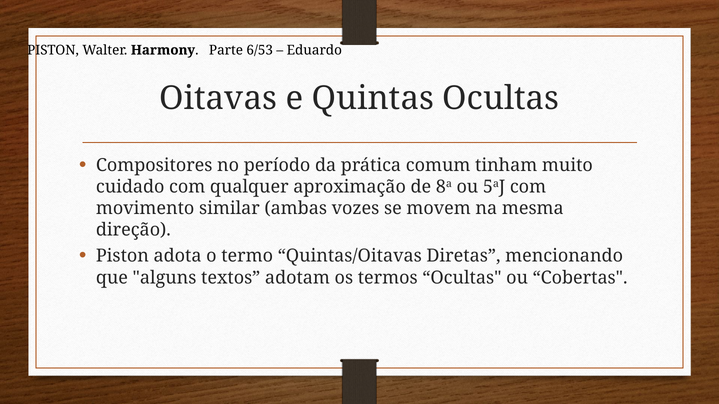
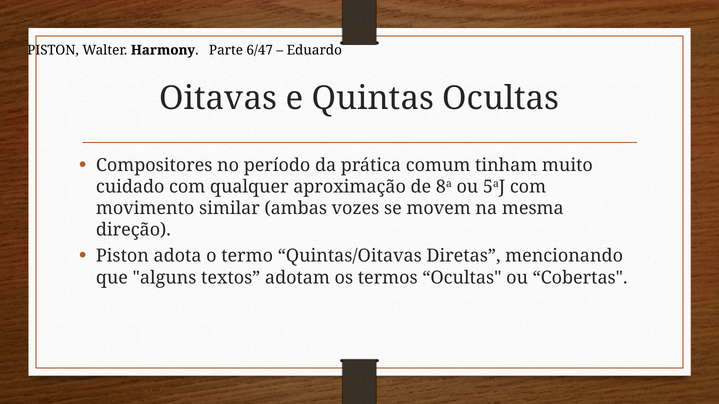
6/53: 6/53 -> 6/47 (260, 50)
